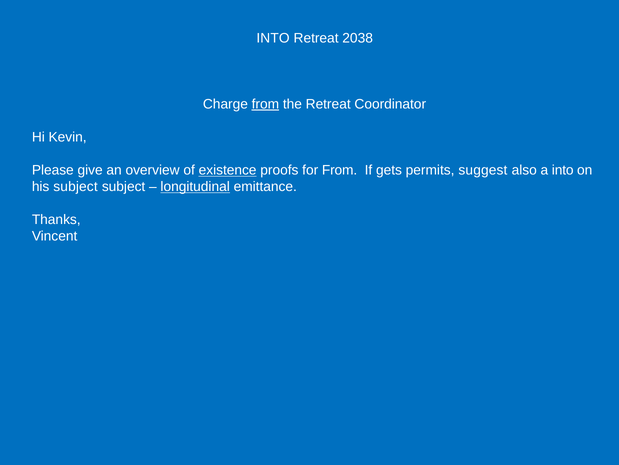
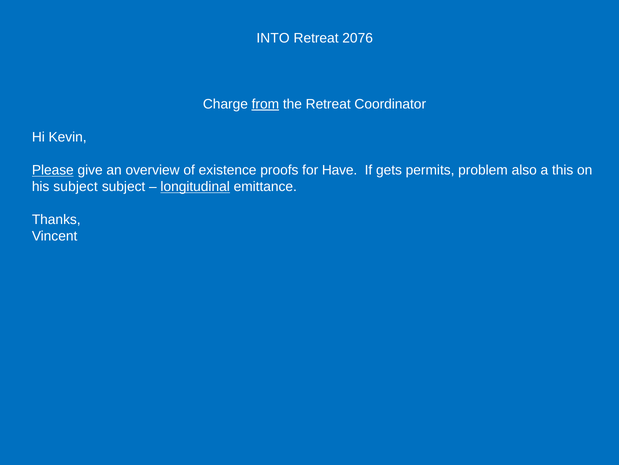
2038: 2038 -> 2076 (358, 38)
Please underline: none -> present (53, 170)
existence underline: present -> none (228, 170)
for From: From -> Have (340, 170)
suggest: suggest -> problem (483, 170)
a into: into -> this (563, 170)
